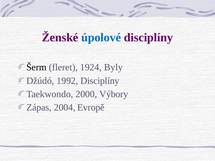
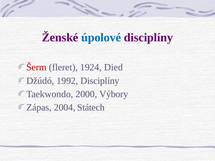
Šerm colour: black -> red (36, 67)
Byly: Byly -> Died (113, 67)
Evropě: Evropě -> Státech (91, 108)
